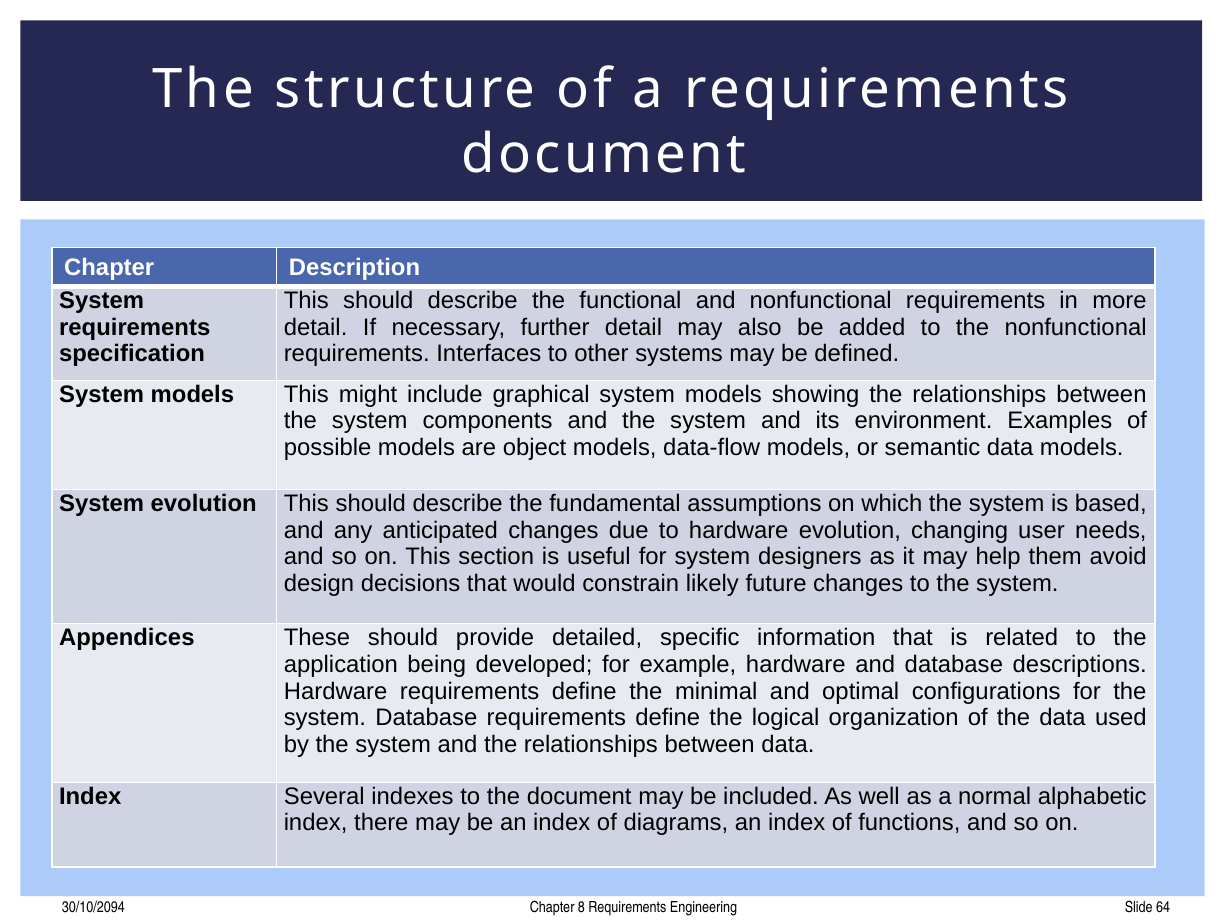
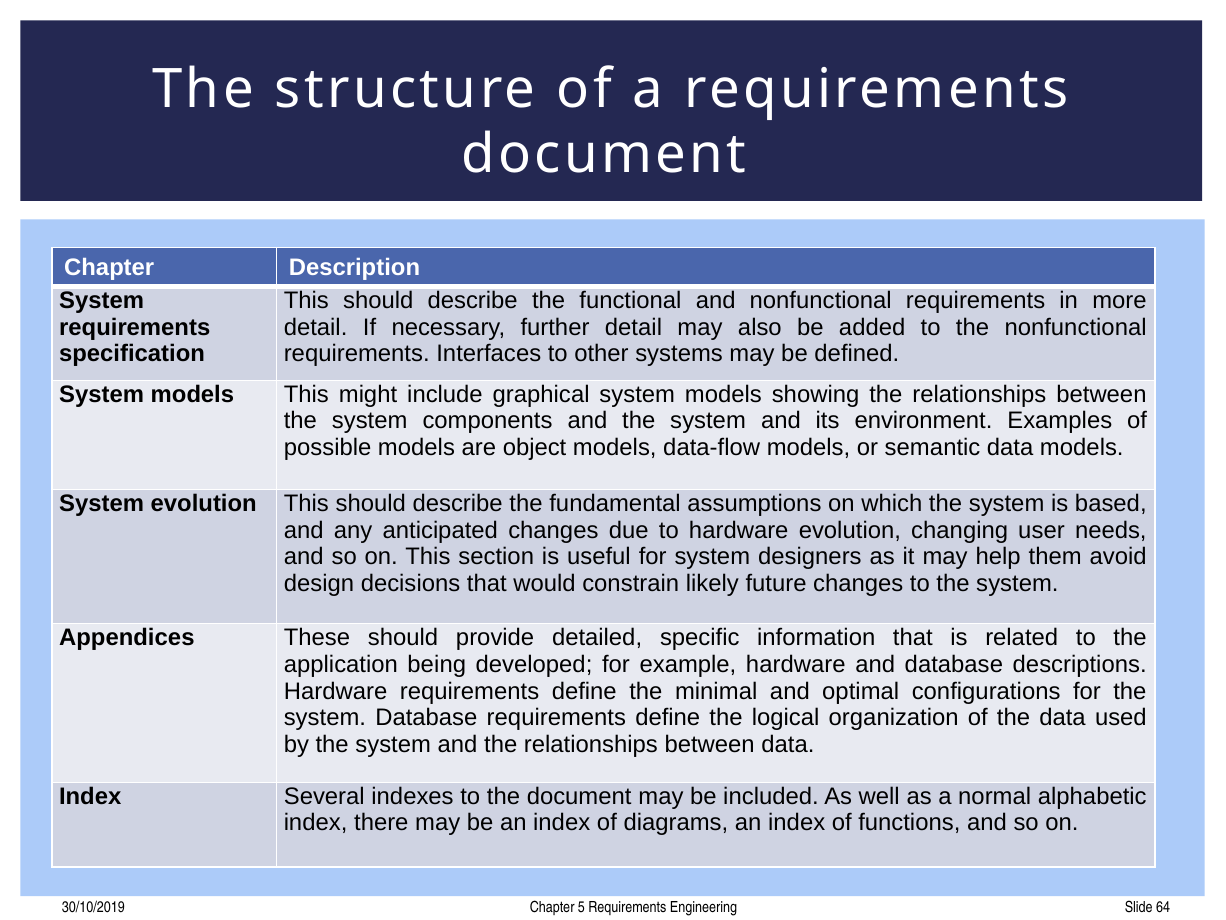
30/10/2094: 30/10/2094 -> 30/10/2019 (93, 907)
8: 8 -> 5 (581, 907)
